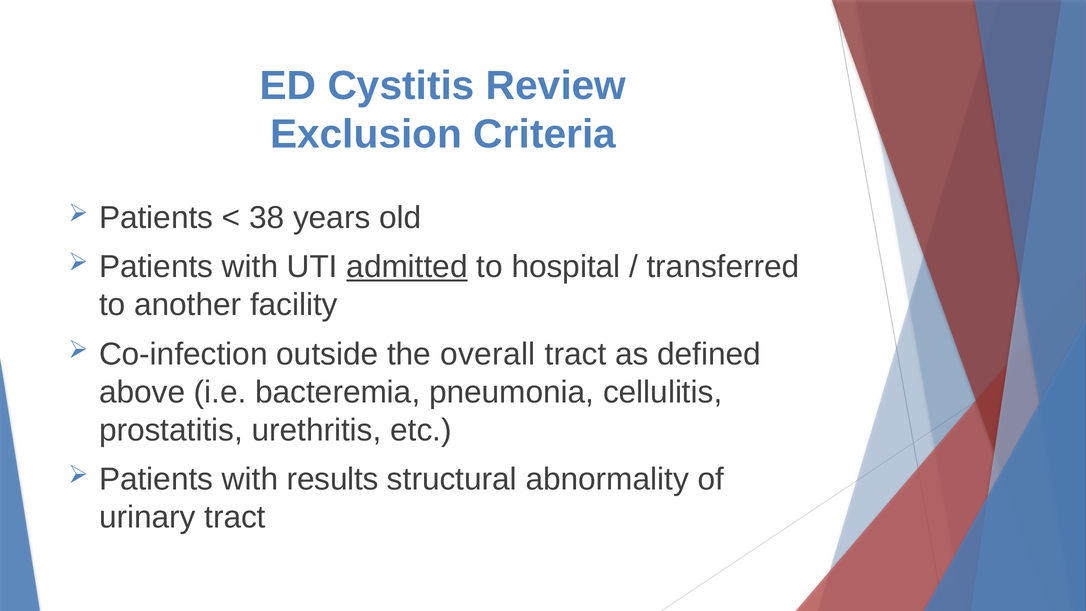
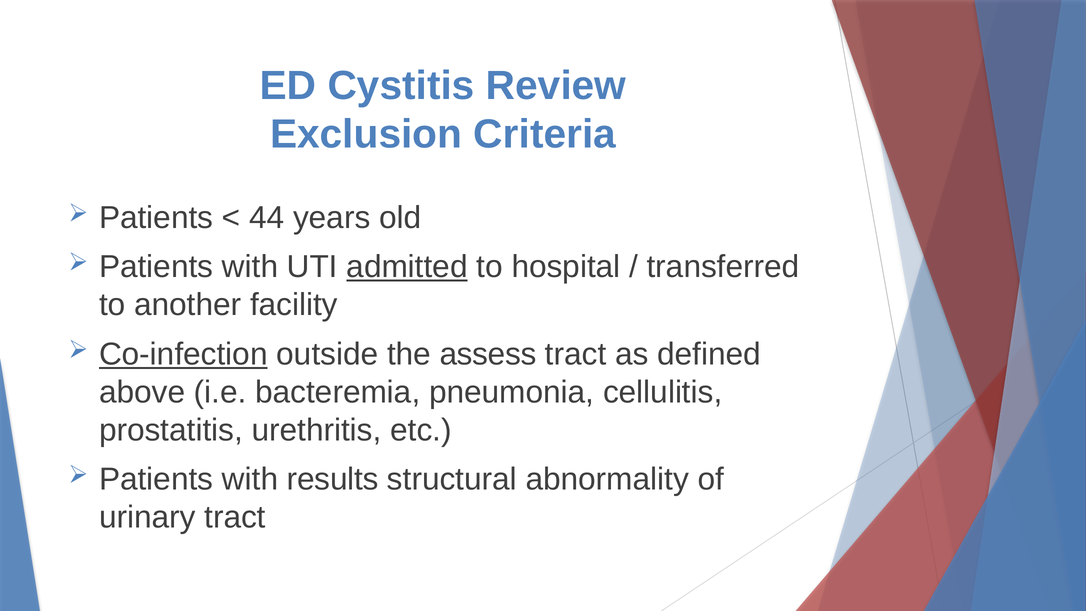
38: 38 -> 44 (267, 218)
Co-infection underline: none -> present (183, 354)
overall: overall -> assess (488, 354)
